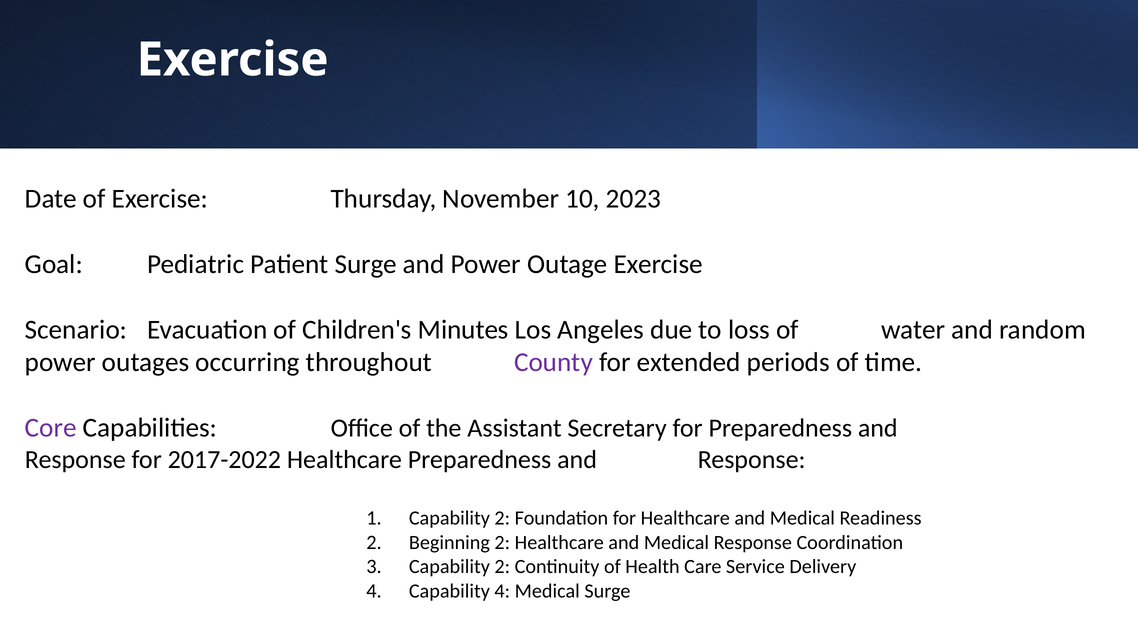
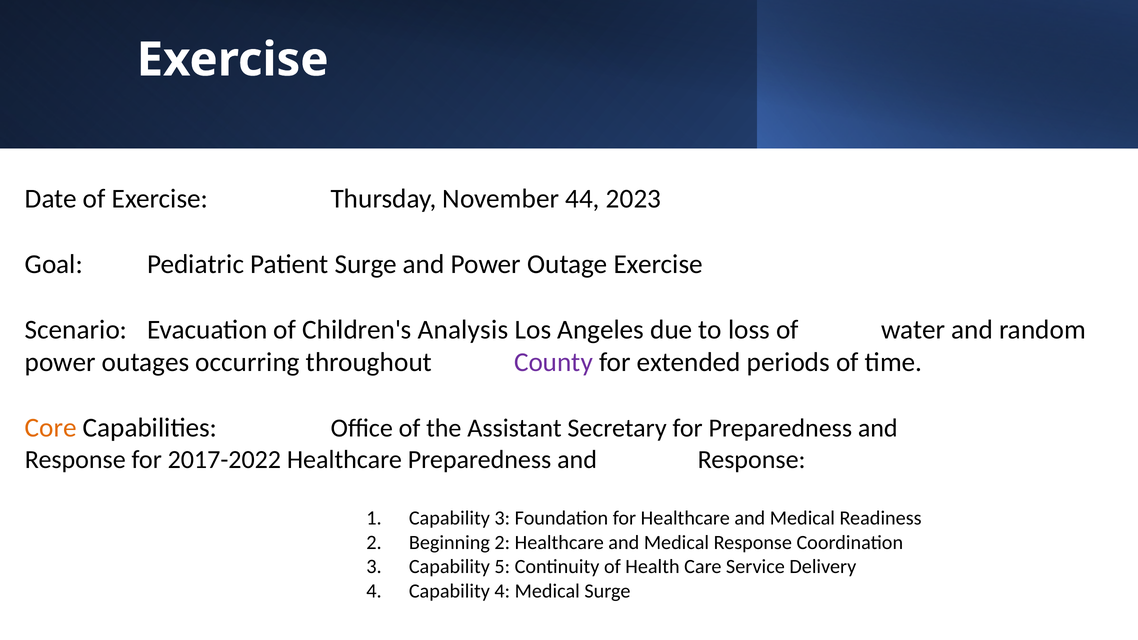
10: 10 -> 44 (583, 199)
Minutes: Minutes -> Analysis (463, 330)
Core colour: purple -> orange (51, 428)
1 Capability 2: 2 -> 3 (502, 518)
3 Capability 2: 2 -> 5 (502, 567)
